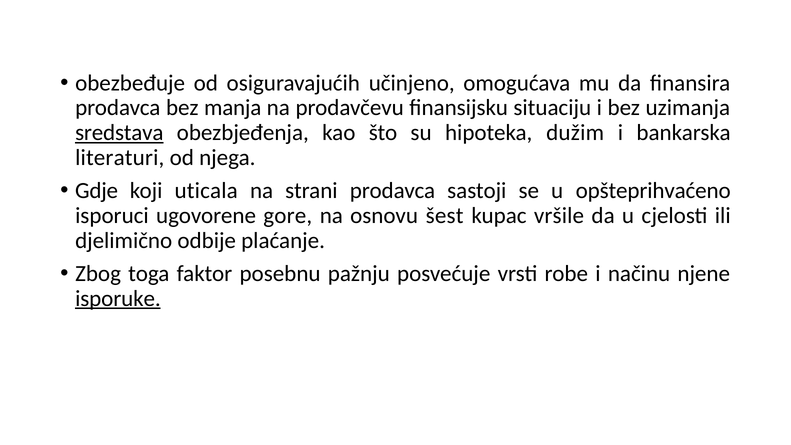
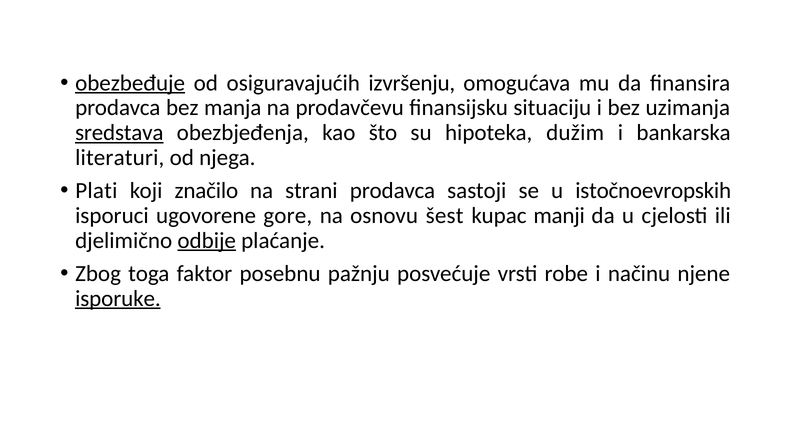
obezbeđuje underline: none -> present (130, 83)
učinjeno: učinjeno -> izvršenju (412, 83)
Gdje: Gdje -> Plati (96, 191)
uticala: uticala -> značilo (206, 191)
opšteprihvaćeno: opšteprihvaćeno -> istočnoevropskih (653, 191)
vršile: vršile -> manji (559, 216)
odbije underline: none -> present (207, 240)
